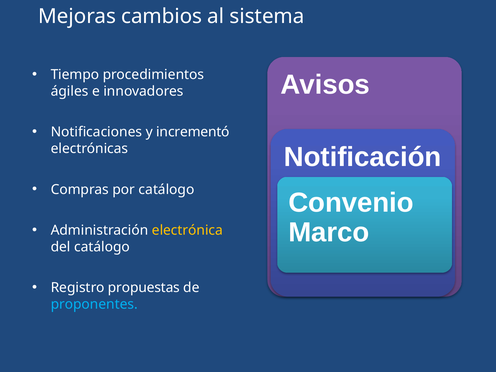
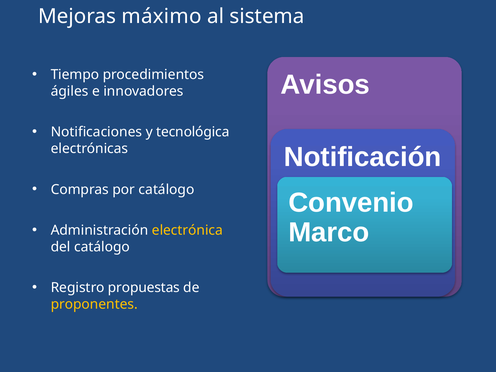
cambios: cambios -> máximo (161, 16)
incrementó: incrementó -> tecnológica (193, 132)
proponentes colour: light blue -> yellow (94, 304)
